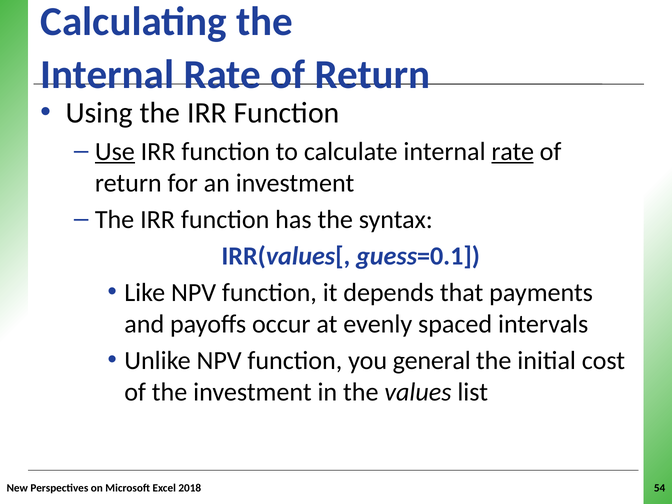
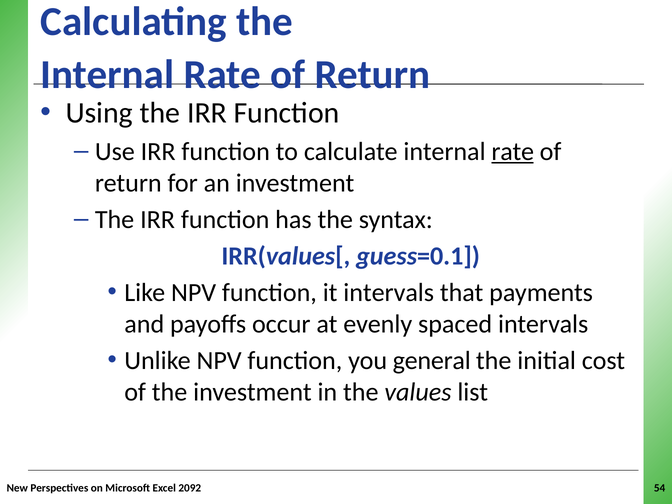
Use underline: present -> none (115, 152)
it depends: depends -> intervals (389, 293)
2018: 2018 -> 2092 (190, 488)
